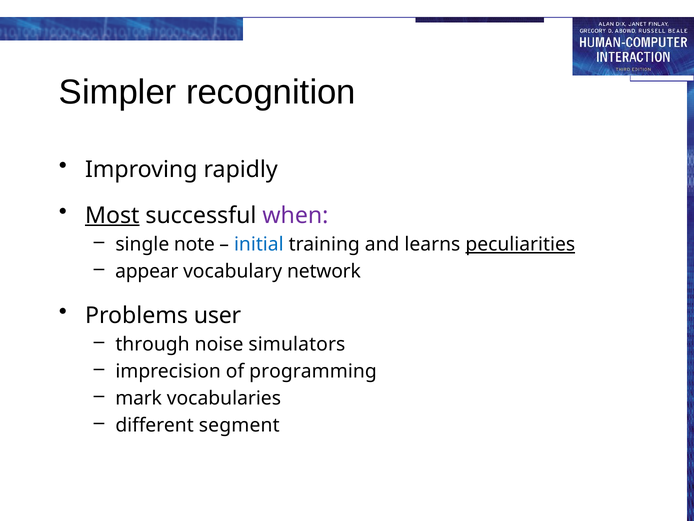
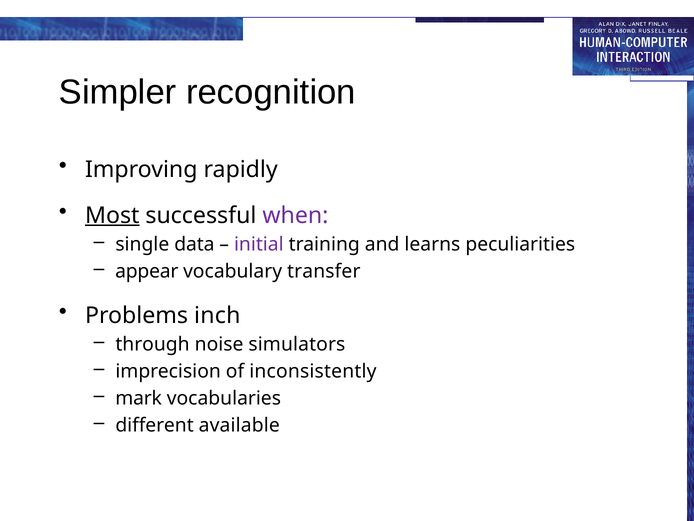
note: note -> data (194, 244)
initial colour: blue -> purple (259, 244)
peculiarities underline: present -> none (520, 244)
network: network -> transfer (324, 271)
user: user -> inch (217, 315)
programming: programming -> inconsistently (313, 371)
segment: segment -> available (239, 425)
